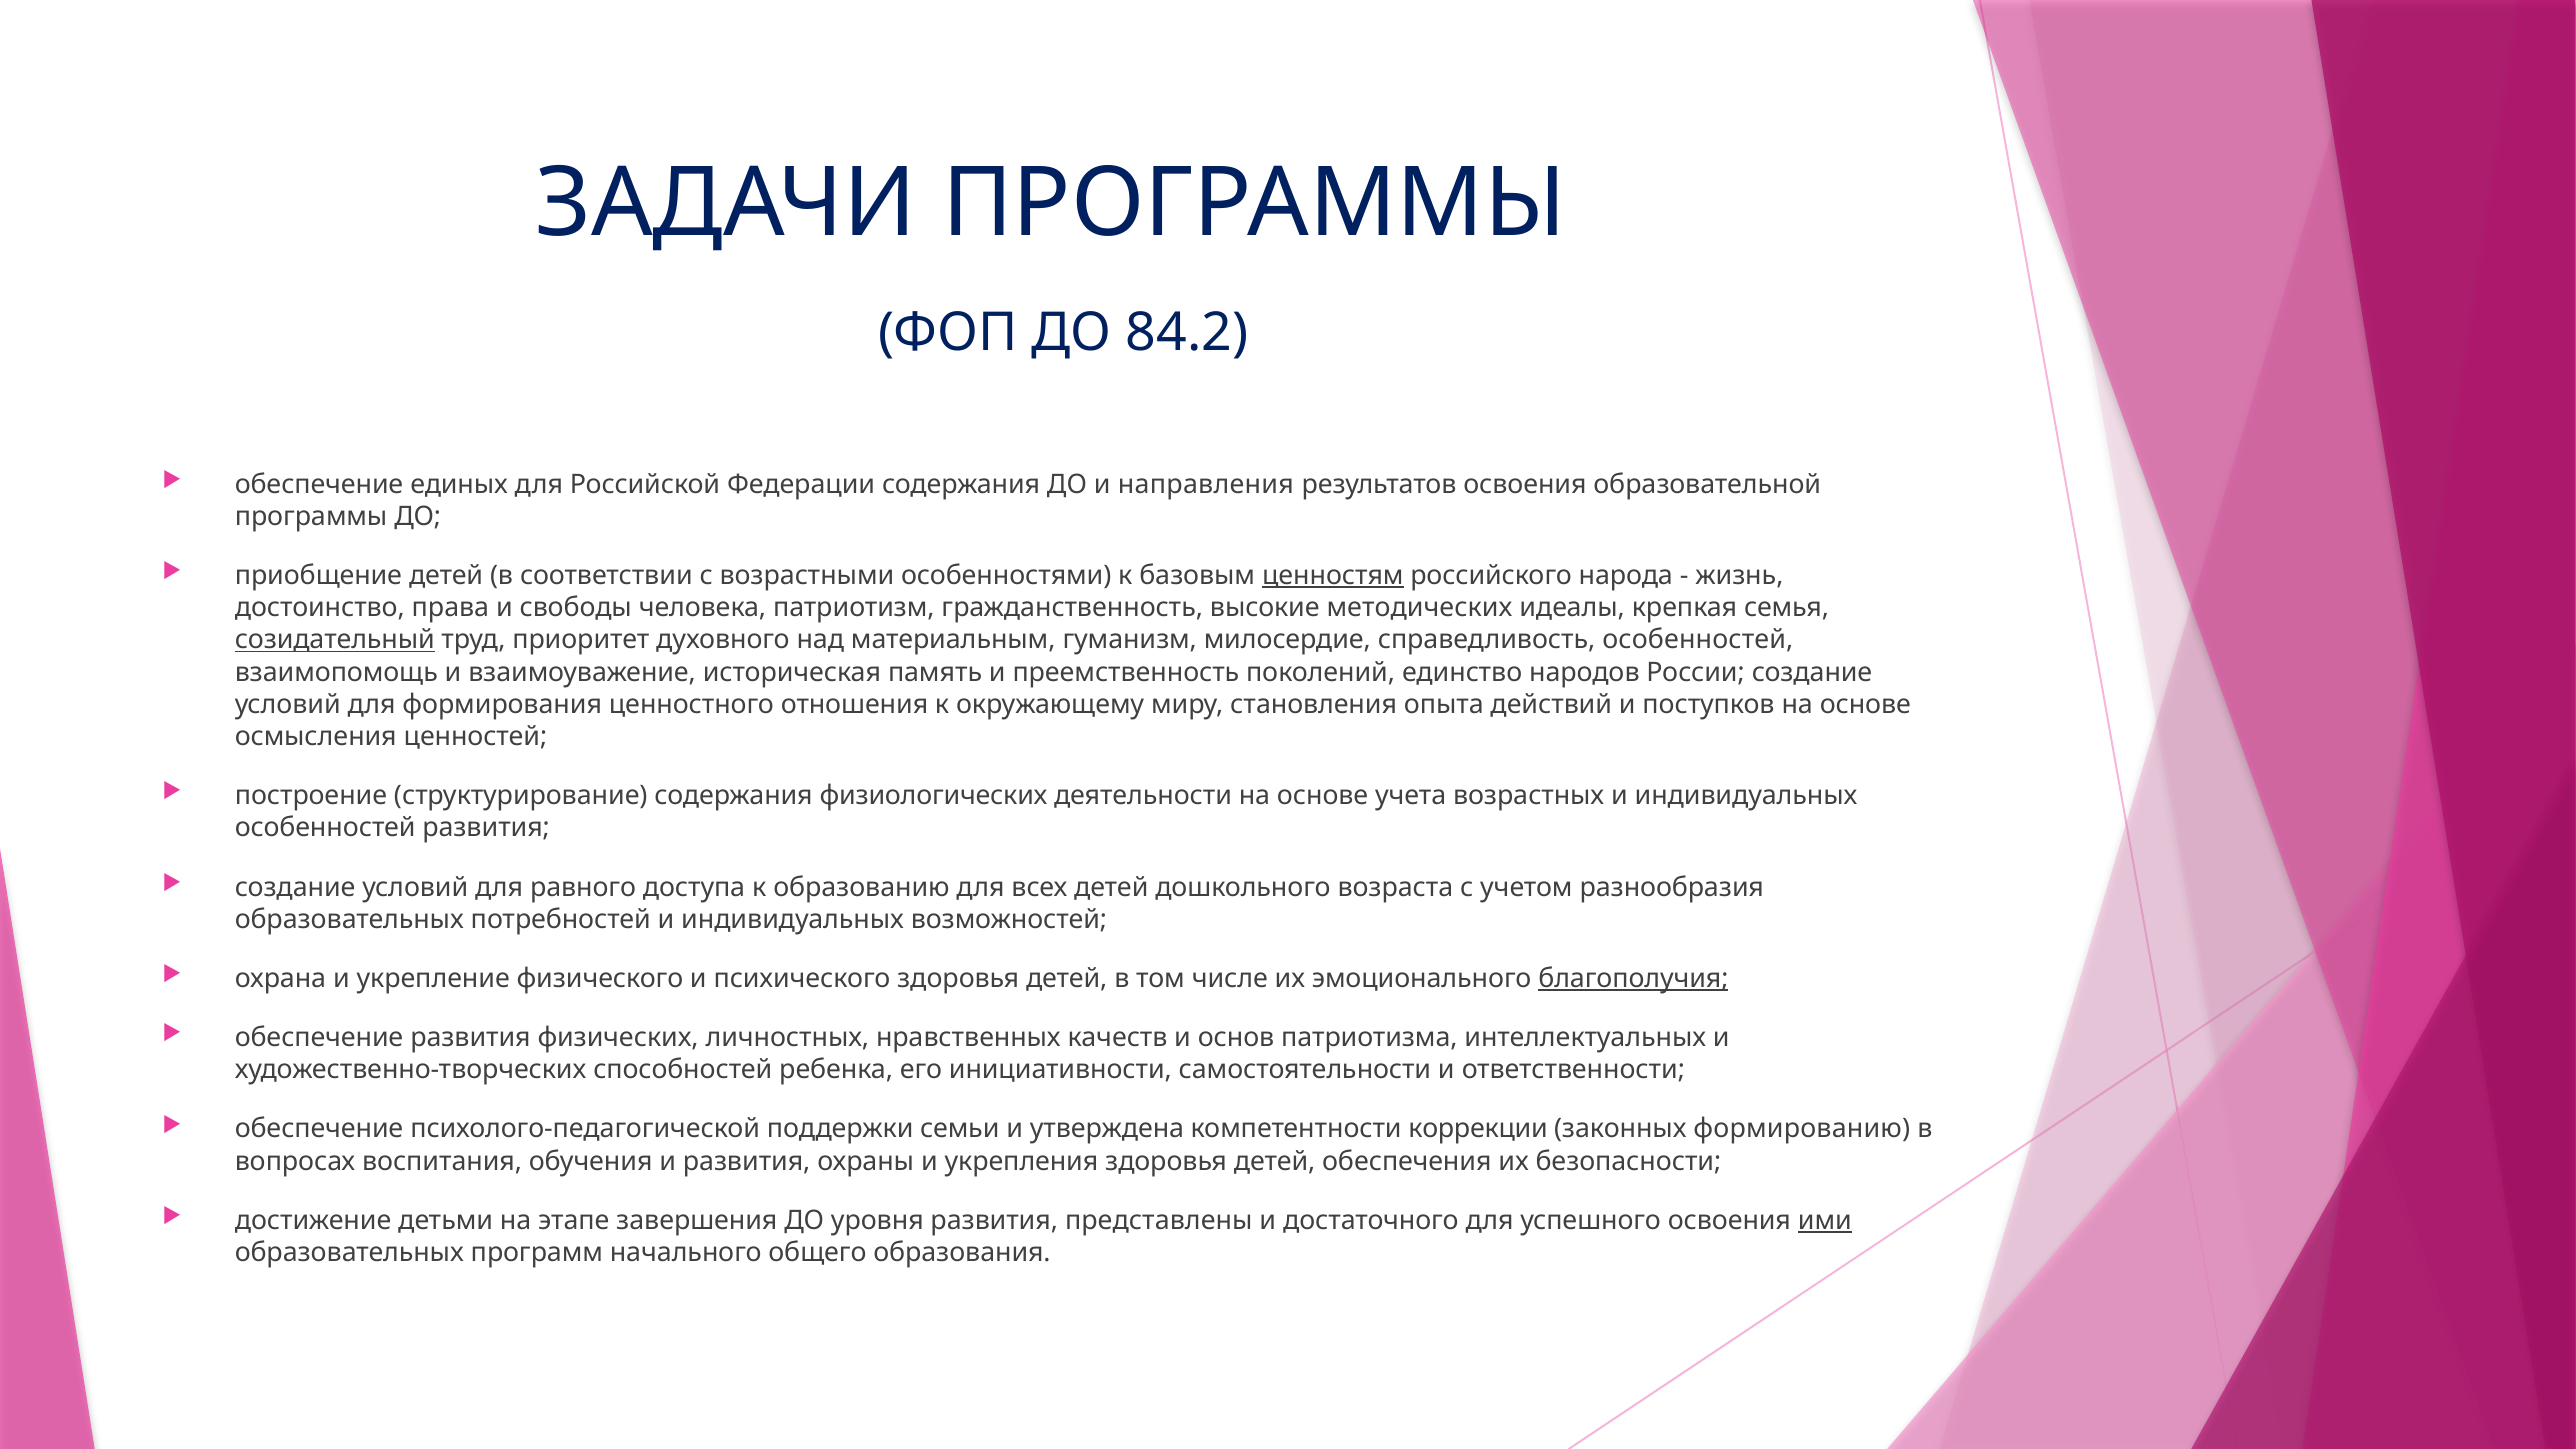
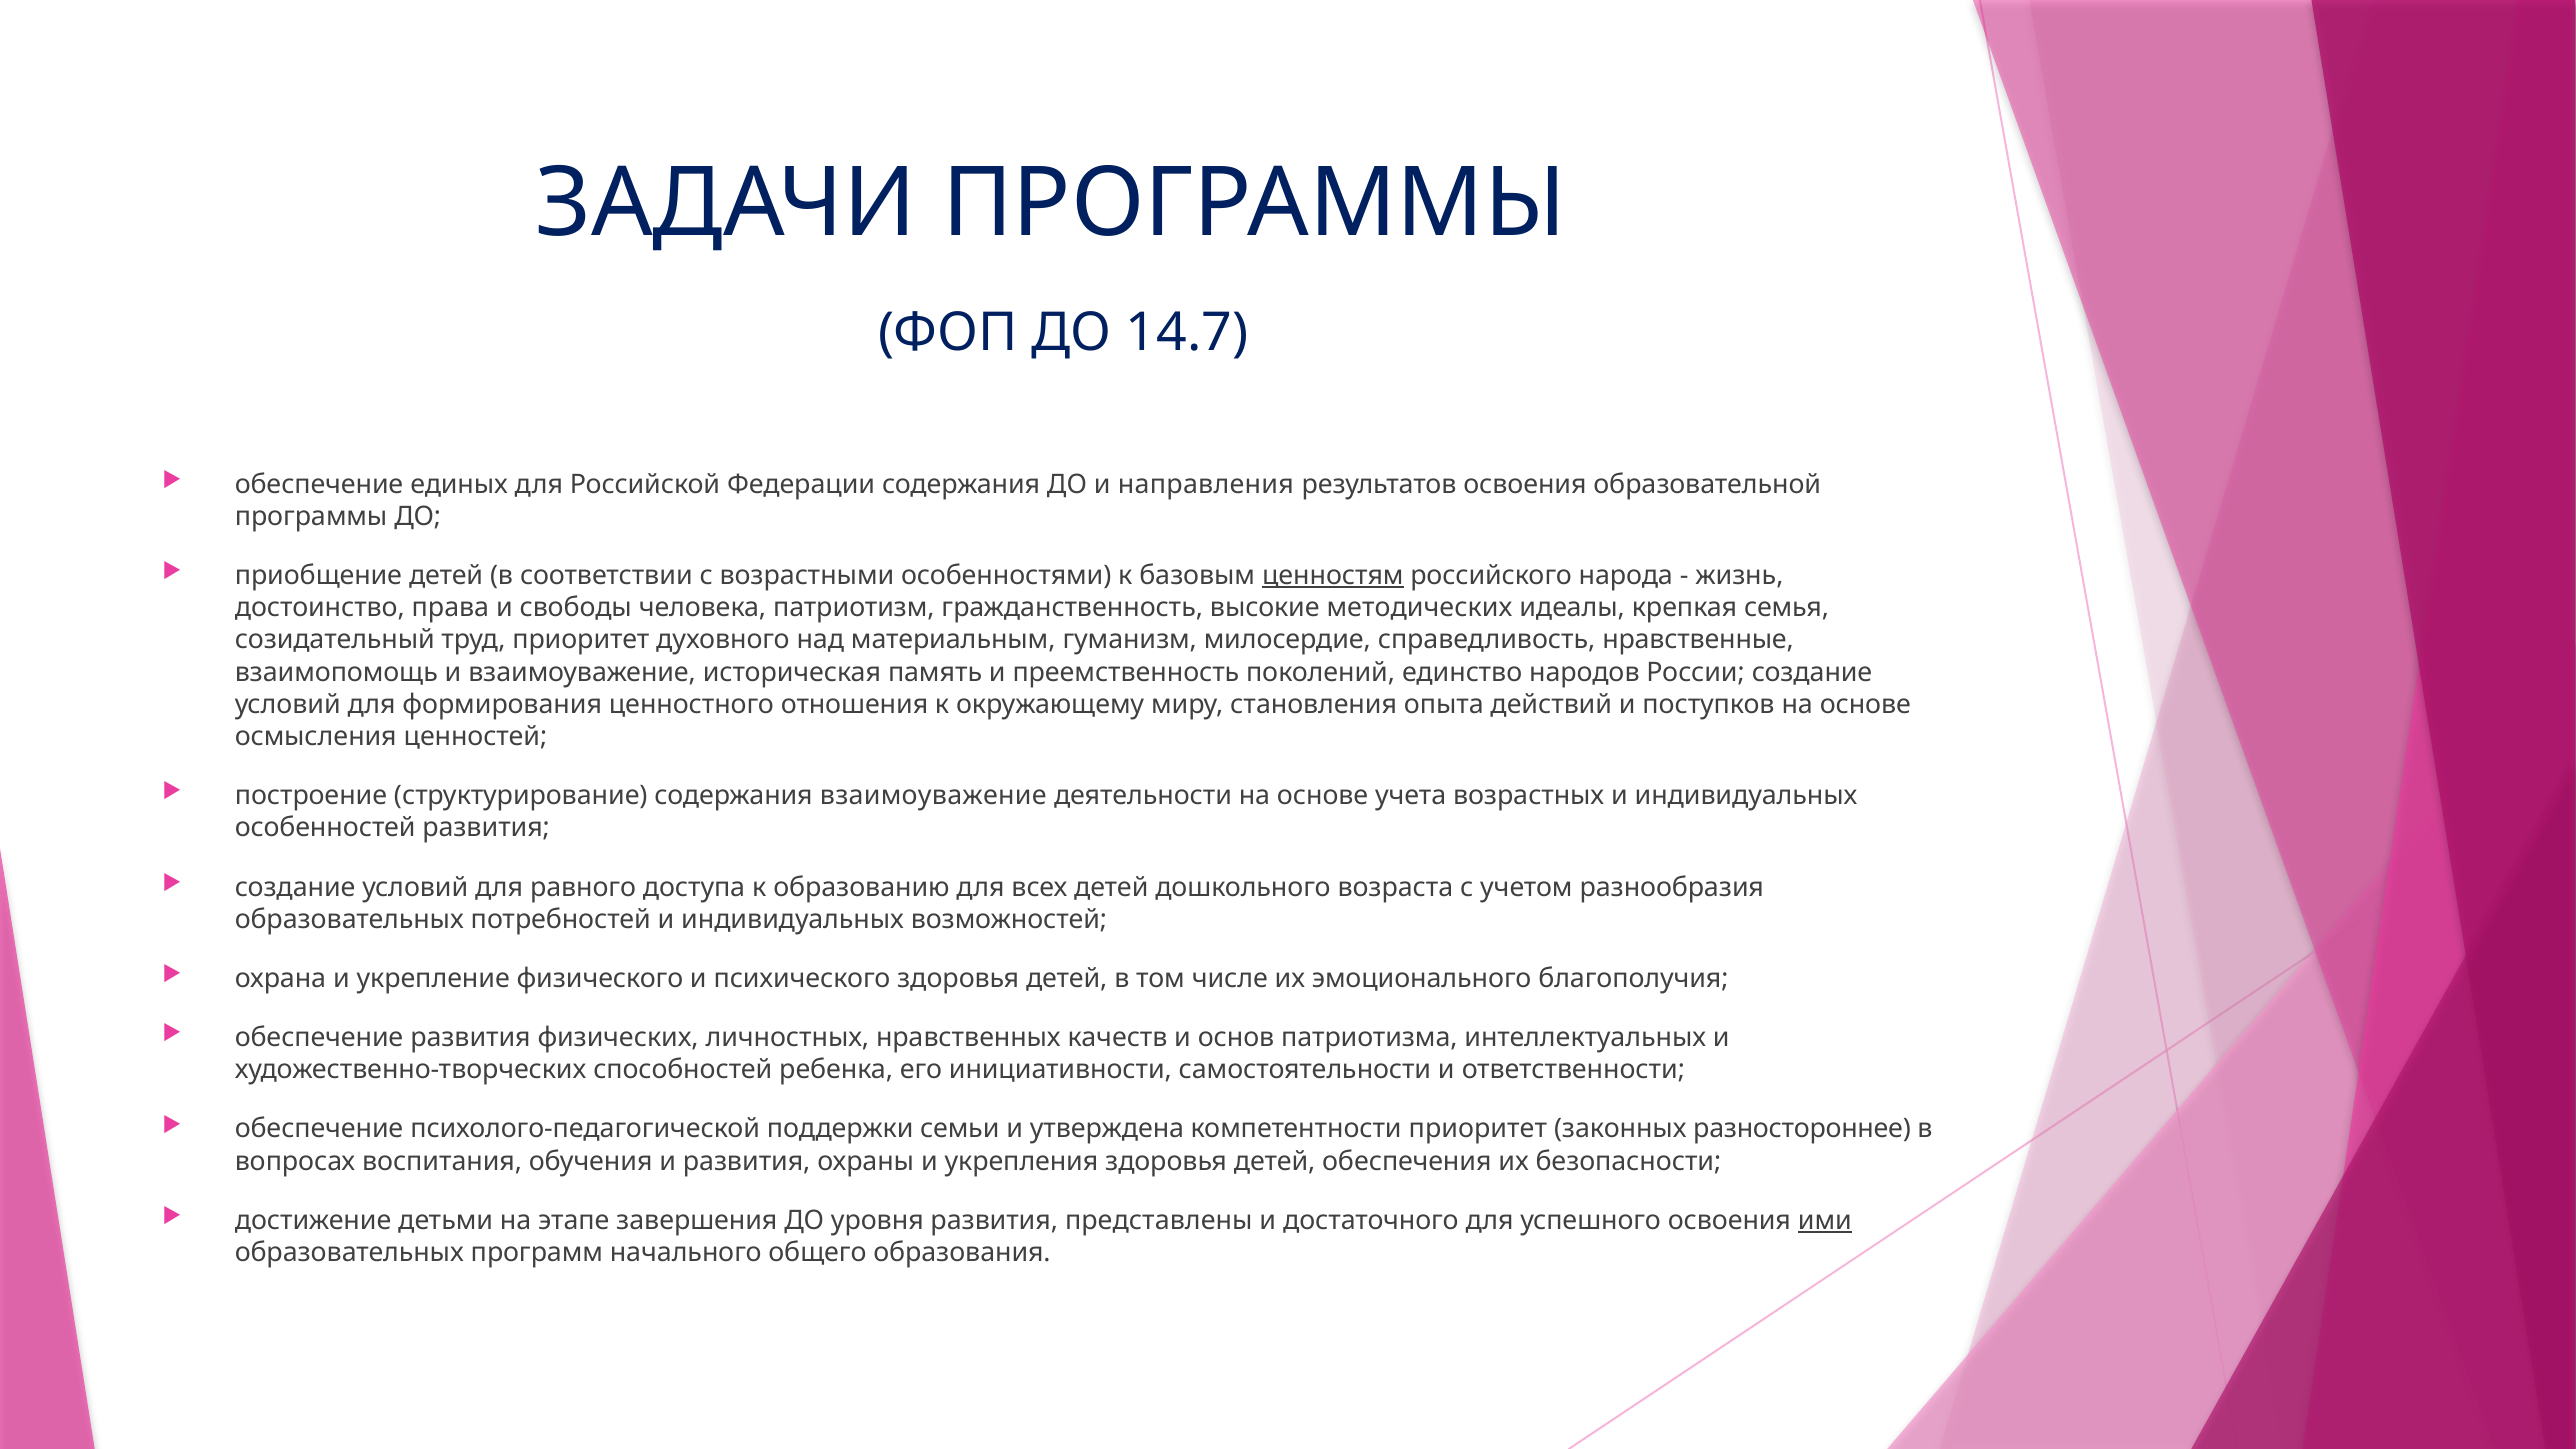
84.2: 84.2 -> 14.7 (1187, 333)
созидательный underline: present -> none (335, 640)
справедливость особенностей: особенностей -> нравственные (1698, 640)
содержания физиологических: физиологических -> взаимоуважение (933, 796)
благополучия underline: present -> none (1633, 979)
компетентности коррекции: коррекции -> приоритет (1478, 1129)
формированию: формированию -> разностороннее (1802, 1129)
